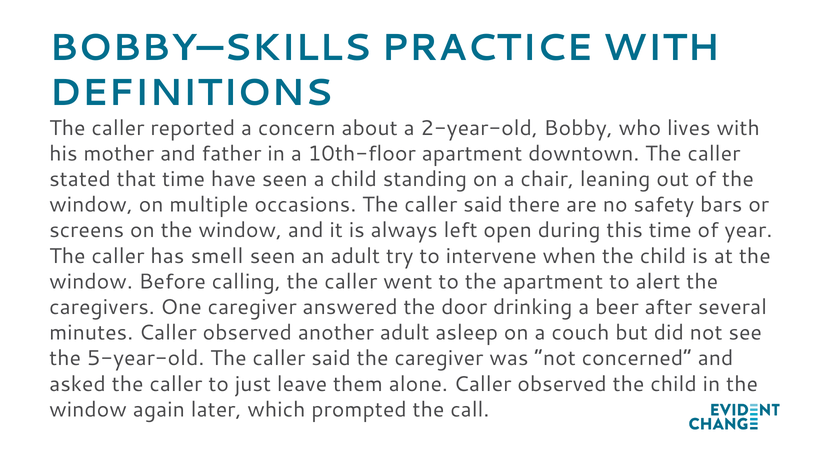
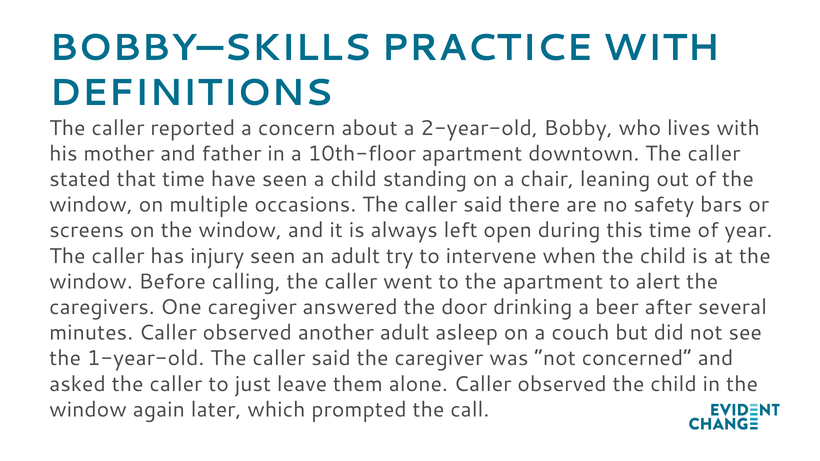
smell: smell -> injury (217, 256)
5-year-old: 5-year-old -> 1-year-old (146, 359)
